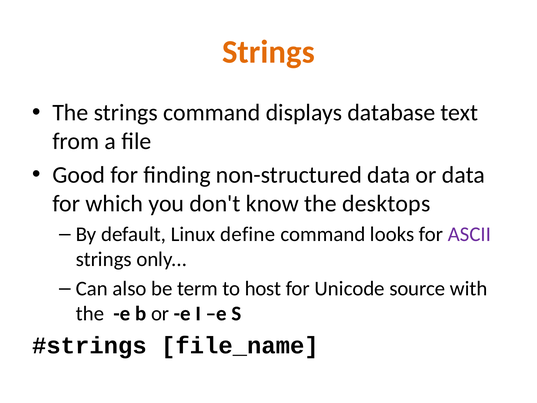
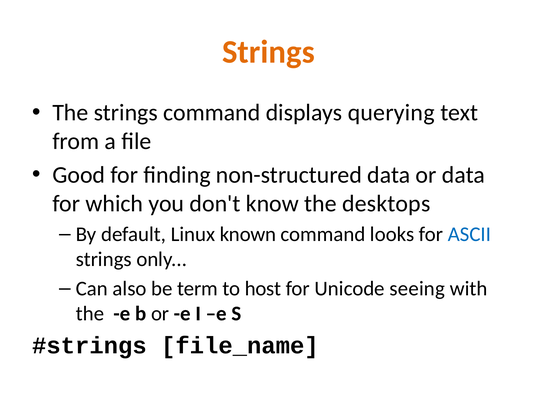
database: database -> querying (391, 113)
define: define -> known (248, 234)
ASCII colour: purple -> blue (469, 234)
source: source -> seeing (417, 288)
